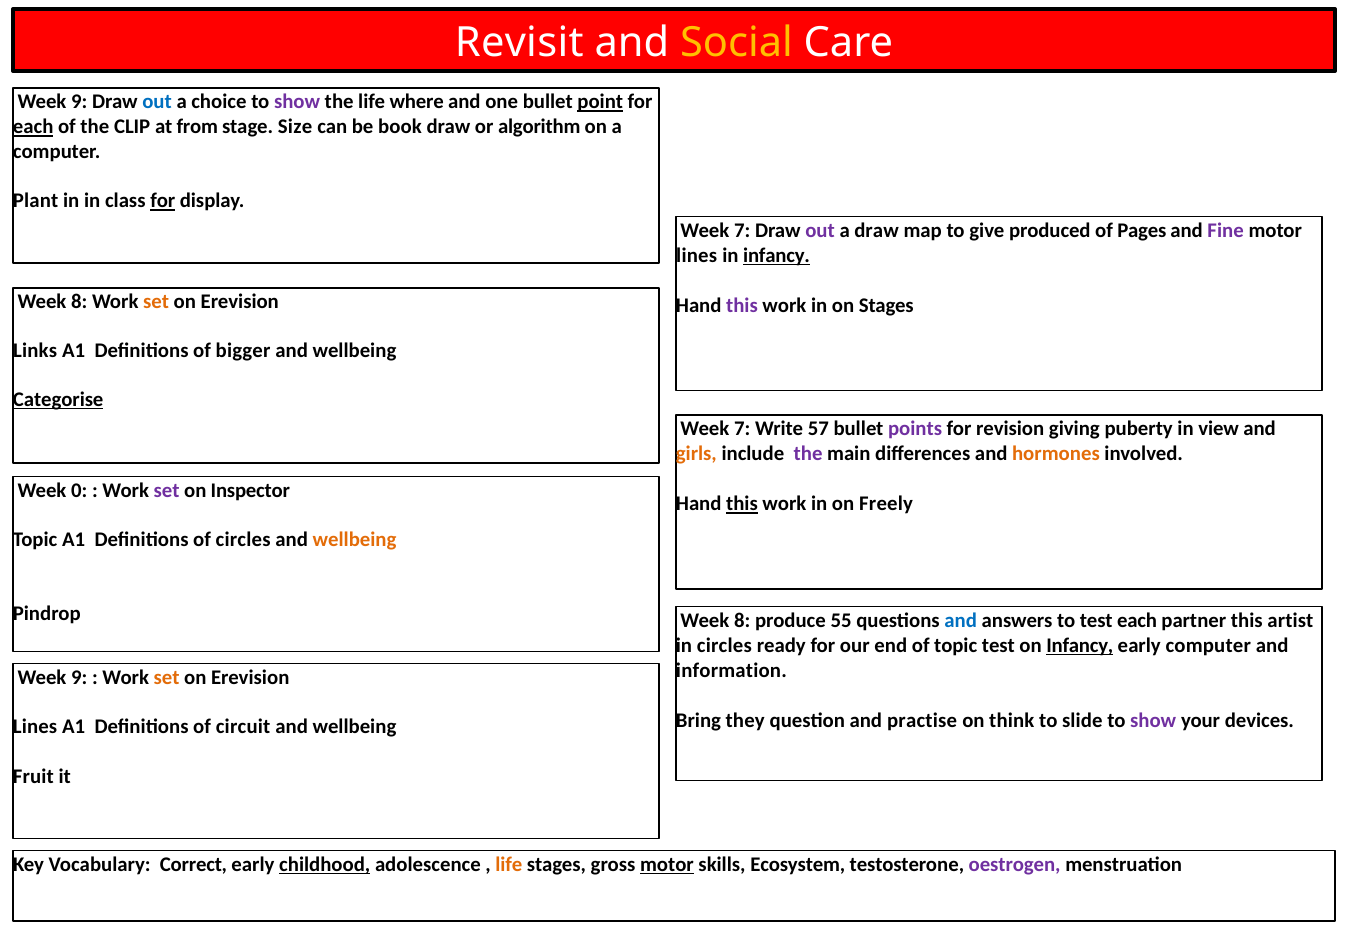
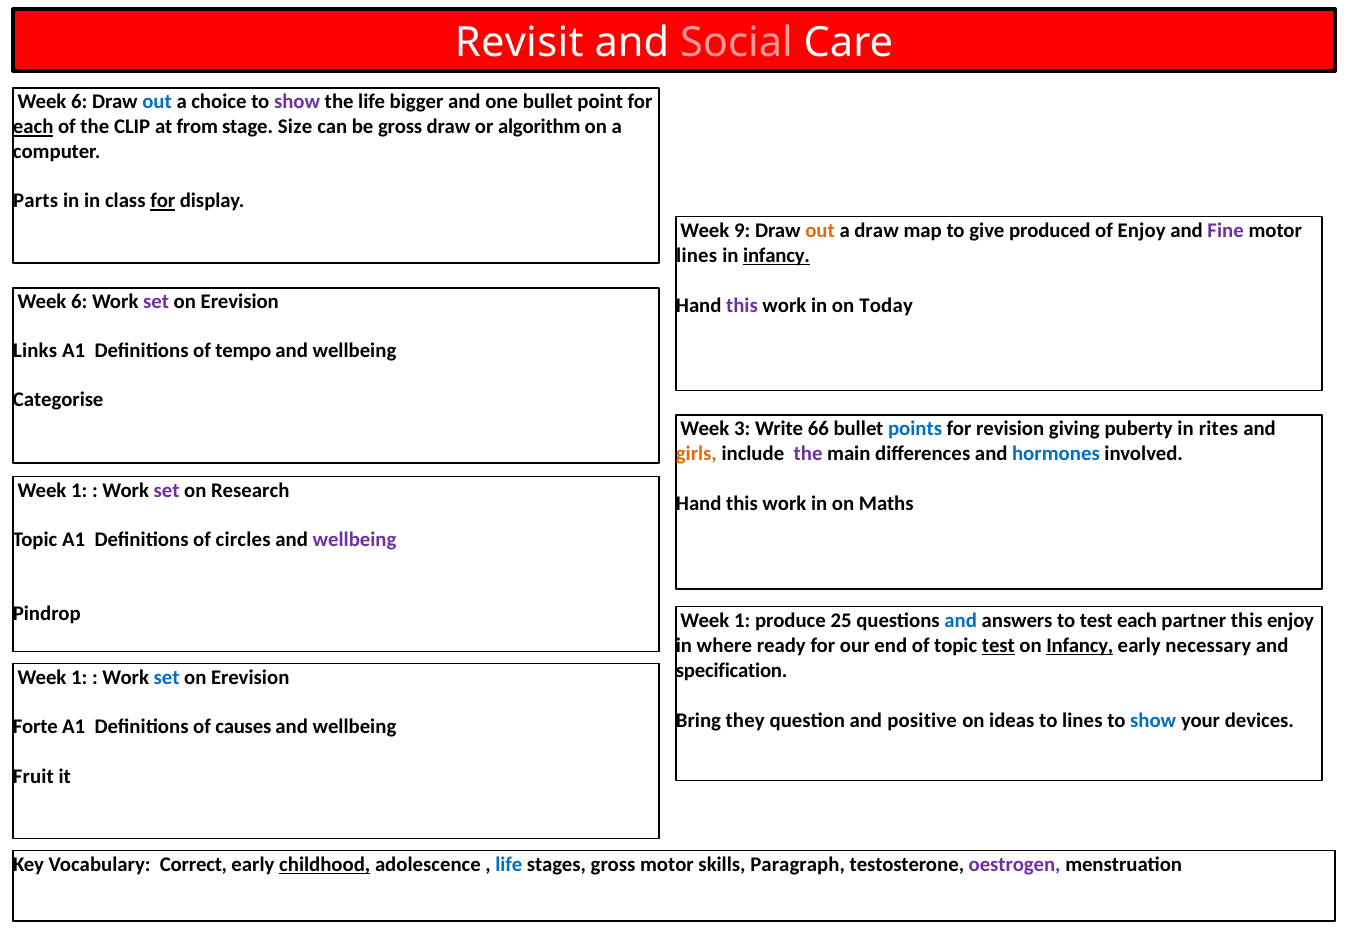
Social colour: yellow -> pink (736, 43)
9: 9 -> 6 (79, 102)
where: where -> bigger (417, 102)
point underline: present -> none (600, 102)
be book: book -> gross (400, 127)
Plant: Plant -> Parts (36, 201)
7: 7 -> 9 (742, 231)
out colour: purple -> orange (820, 231)
of Pages: Pages -> Enjoy (1142, 231)
8: 8 -> 6 (79, 302)
set colour: orange -> purple (156, 302)
on Stages: Stages -> Today (886, 305)
bigger: bigger -> tempo (243, 351)
Categorise underline: present -> none (58, 400)
7: 7 -> 3 (742, 429)
57: 57 -> 66 (818, 429)
points colour: purple -> blue (915, 429)
view: view -> rites (1218, 429)
hormones colour: orange -> blue (1056, 454)
0: 0 -> 1 (79, 490)
Inspector: Inspector -> Research (250, 490)
this underline: present -> none (742, 504)
Freely: Freely -> Maths (886, 504)
wellbeing colour: orange -> purple (355, 540)
8: 8 -> 1 (742, 621)
55: 55 -> 25 (841, 621)
this artist: artist -> enjoy (1291, 621)
in circles: circles -> where (724, 645)
test underline: none -> present (998, 645)
early computer: computer -> necessary (1208, 645)
information: information -> specification (732, 670)
9: 9 -> 1 (79, 677)
set colour: orange -> blue (167, 677)
practise: practise -> positive (922, 720)
think: think -> ideas (1012, 720)
to slide: slide -> lines (1082, 720)
show colour: purple -> blue (1153, 720)
Lines: Lines -> Forte (35, 726)
circuit: circuit -> causes (243, 726)
life colour: orange -> blue (509, 864)
motor underline: present -> none (667, 864)
Ecosystem: Ecosystem -> Paragraph (798, 864)
